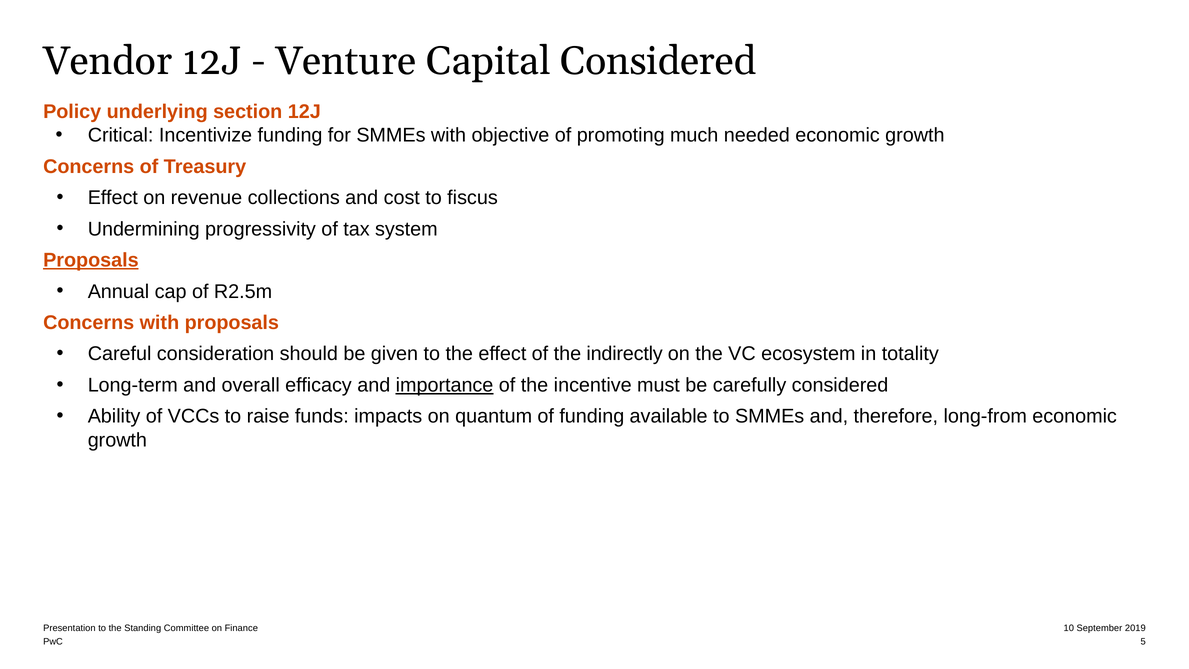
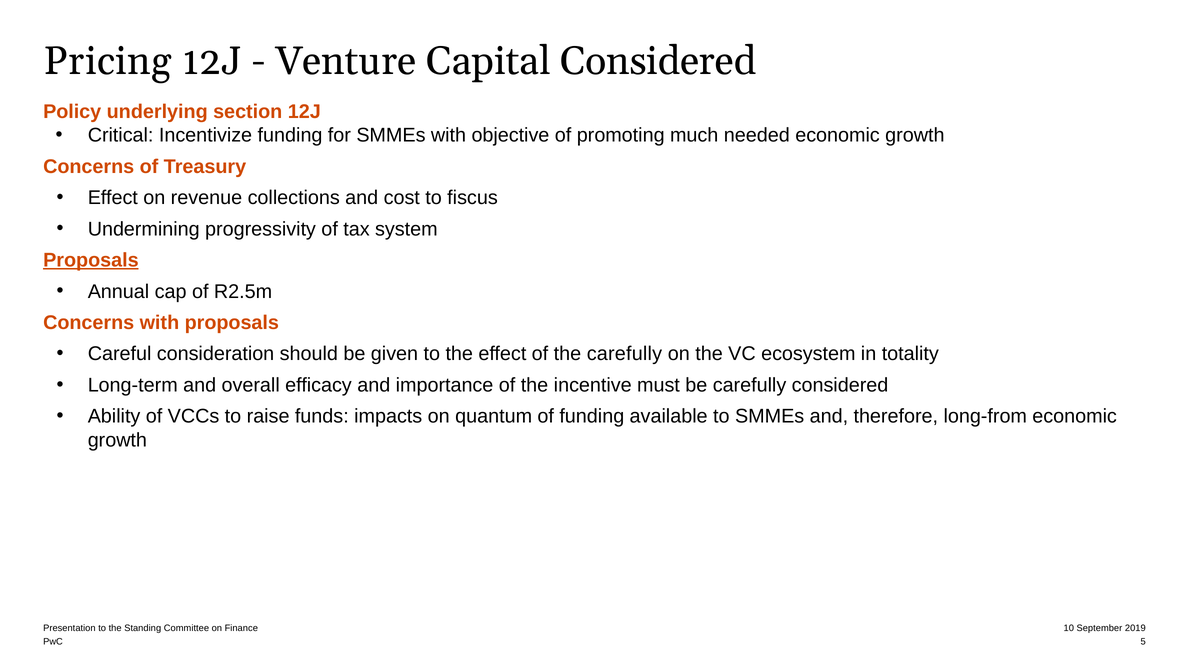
Vendor: Vendor -> Pricing (108, 61)
the indirectly: indirectly -> carefully (624, 354)
importance underline: present -> none (445, 385)
